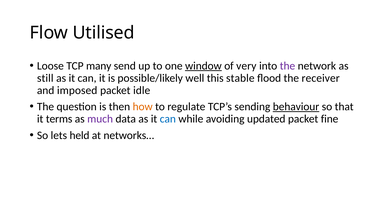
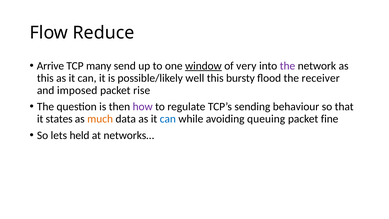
Utilised: Utilised -> Reduce (104, 33)
Loose: Loose -> Arrive (50, 66)
still: still -> this (45, 78)
stable: stable -> bursty (240, 78)
idle: idle -> rise (142, 90)
how colour: orange -> purple (143, 107)
behaviour underline: present -> none (296, 107)
terms: terms -> states (59, 119)
much colour: purple -> orange (100, 119)
updated: updated -> queuing (266, 119)
